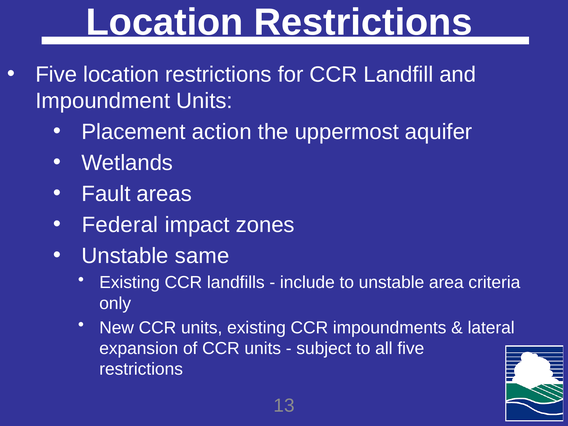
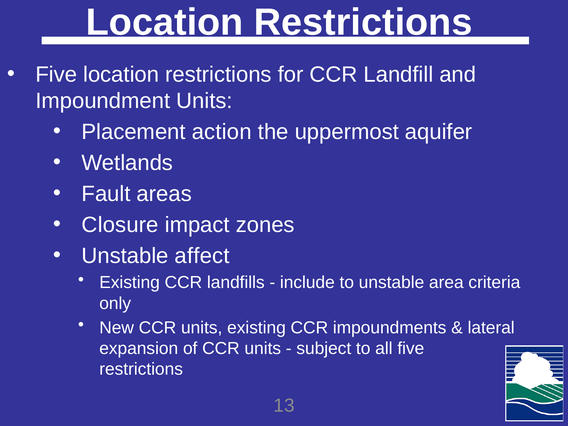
Federal: Federal -> Closure (120, 225)
same: same -> affect (202, 256)
